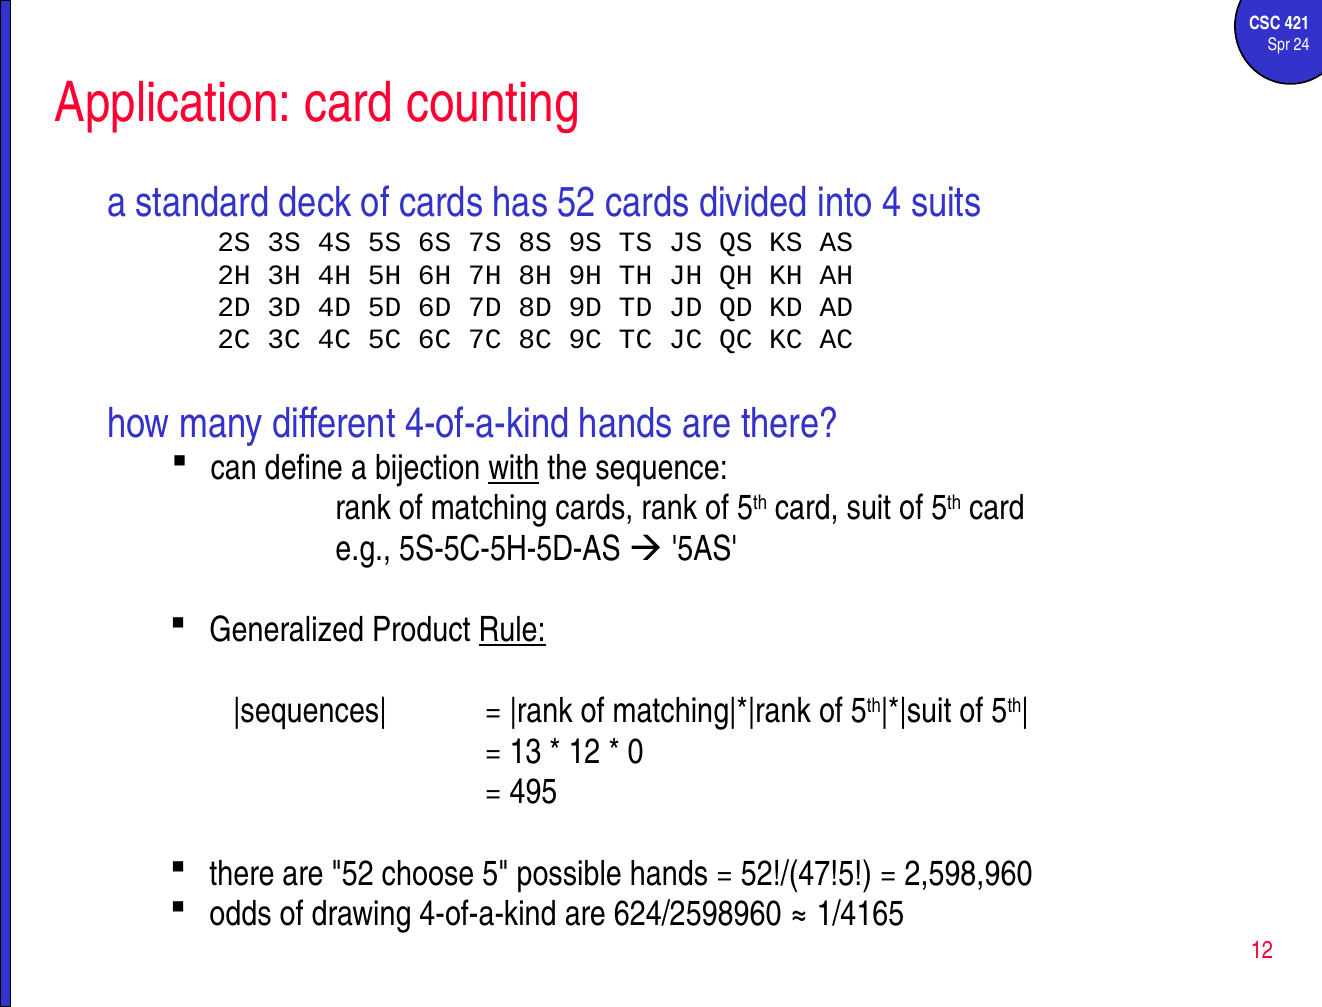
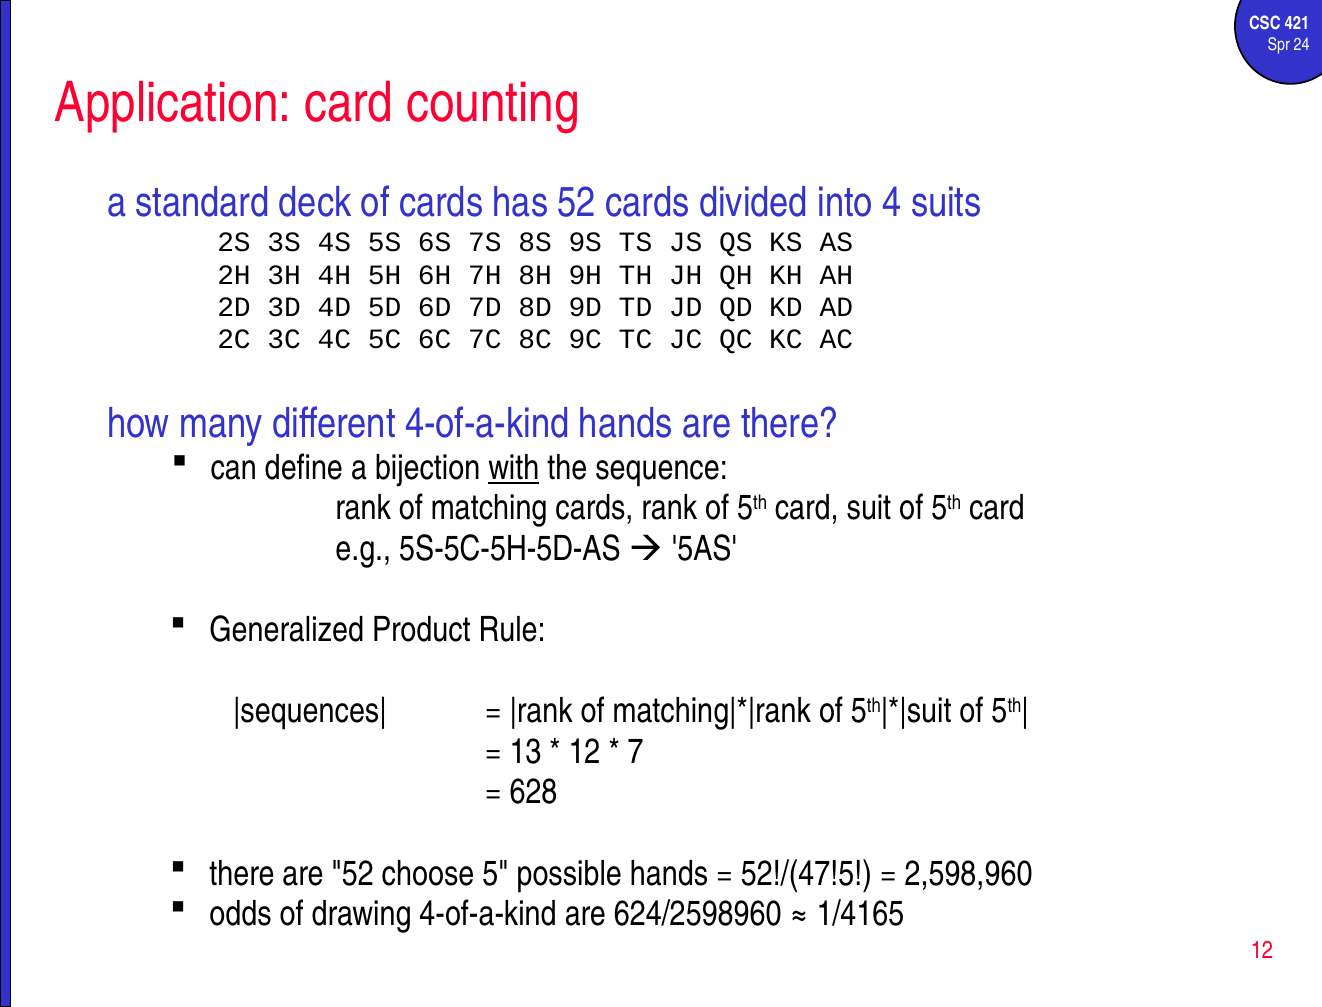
Rule underline: present -> none (512, 630)
0: 0 -> 7 (636, 752)
495: 495 -> 628 (534, 793)
